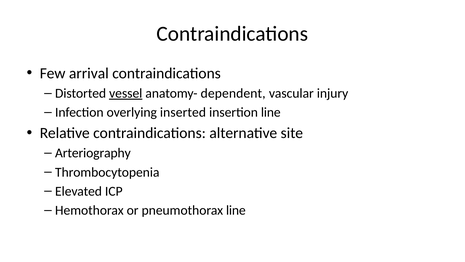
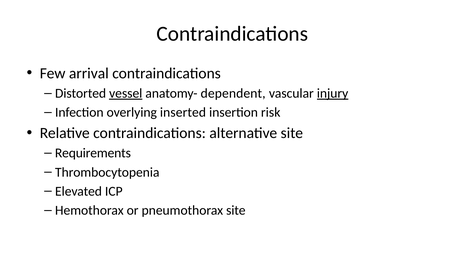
injury underline: none -> present (333, 93)
insertion line: line -> risk (271, 112)
Arteriography: Arteriography -> Requirements (93, 153)
pneumothorax line: line -> site (236, 210)
